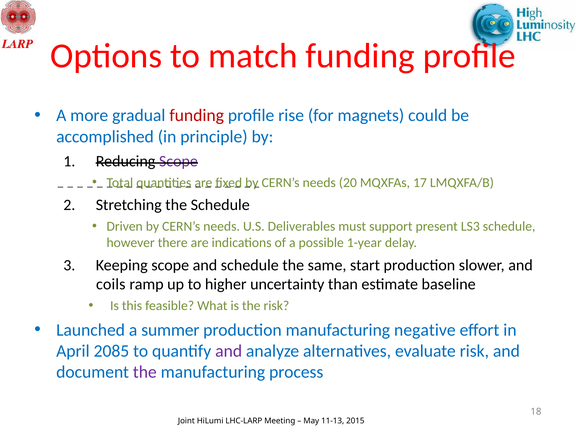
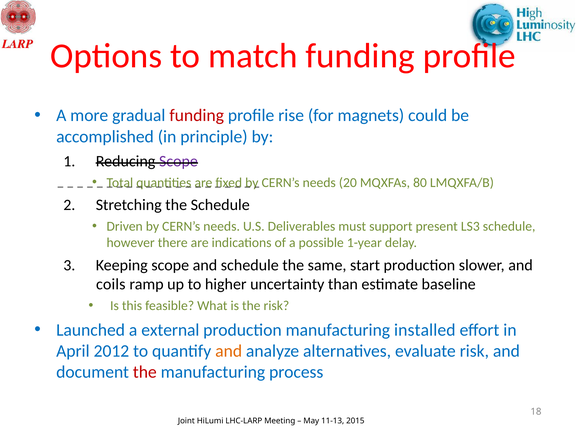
17: 17 -> 80 (420, 183)
summer: summer -> external (170, 330)
negative: negative -> installed (425, 330)
2085: 2085 -> 2012 (111, 351)
and colour: purple -> orange (229, 351)
the colour: purple -> red (145, 372)
